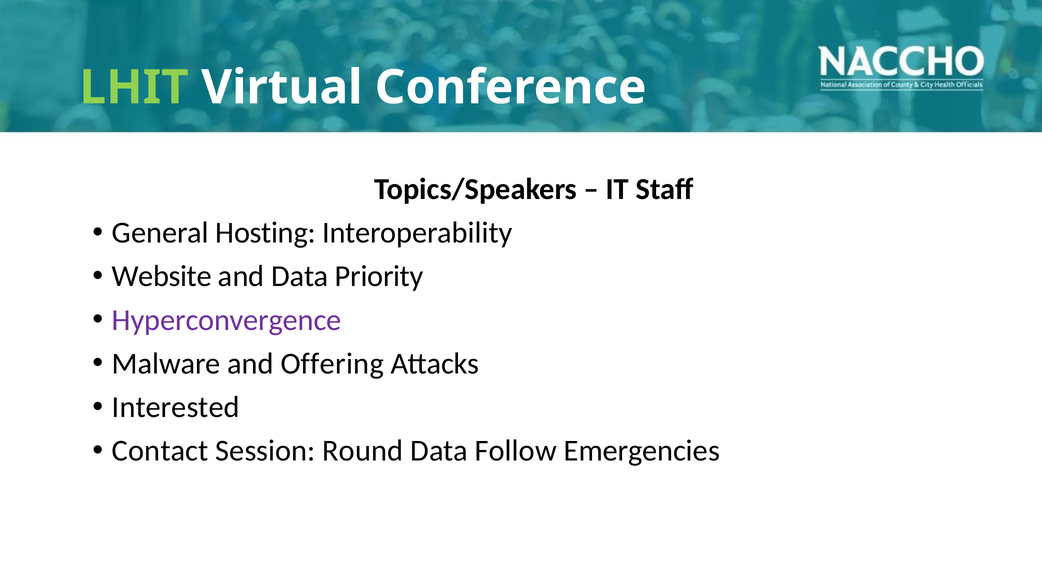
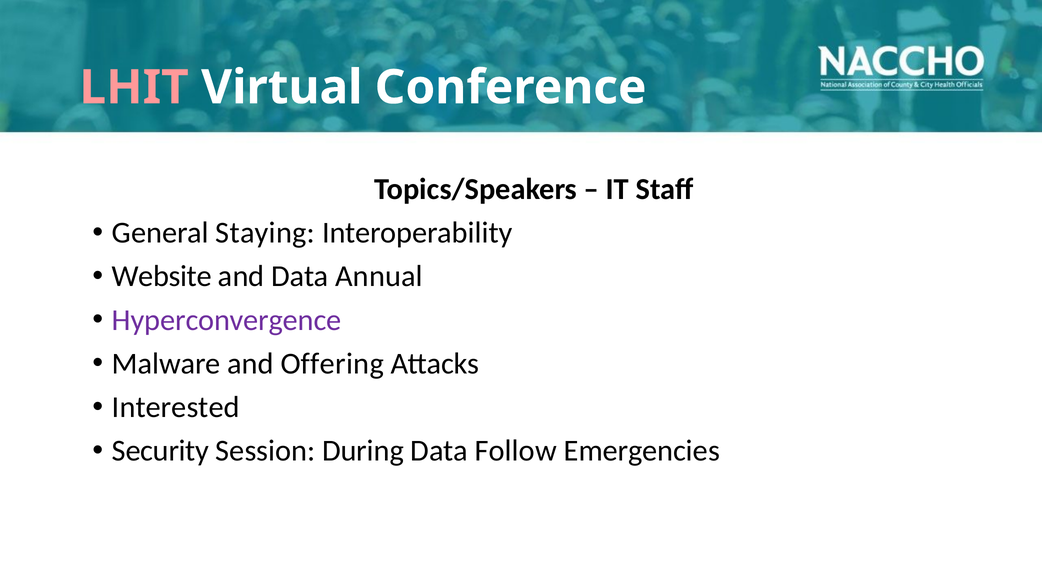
LHIT colour: light green -> pink (134, 88)
Hosting: Hosting -> Staying (265, 233)
Priority: Priority -> Annual (379, 276)
Contact: Contact -> Security (160, 451)
Round: Round -> During (363, 451)
